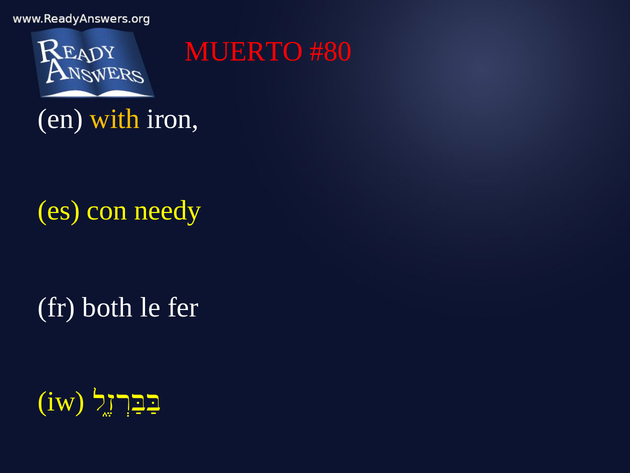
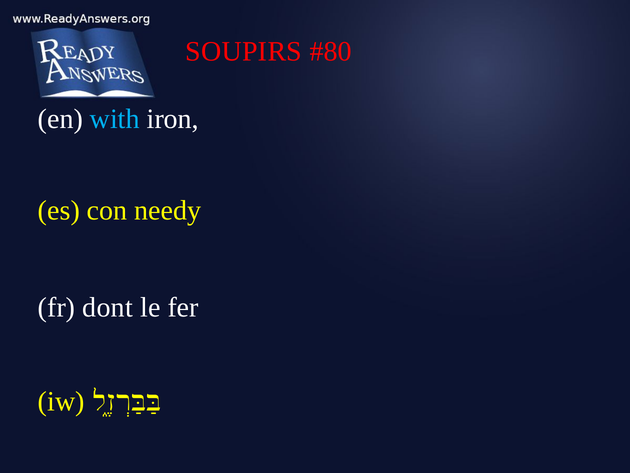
MUERTO: MUERTO -> SOUPIRS (244, 51)
with colour: yellow -> light blue (115, 119)
both: both -> dont (108, 307)
